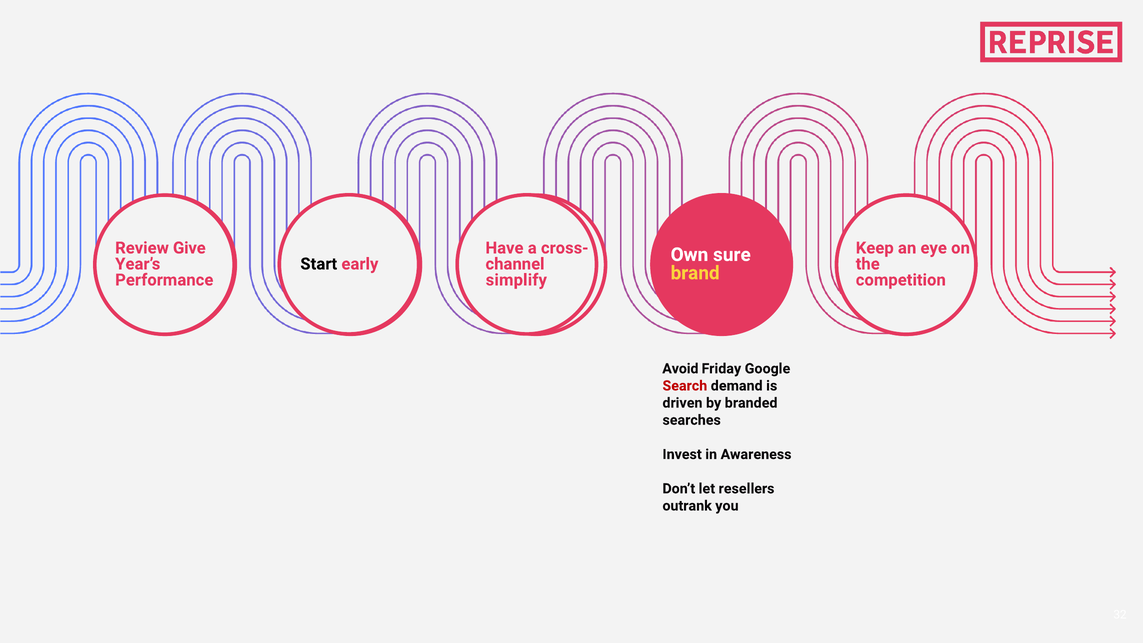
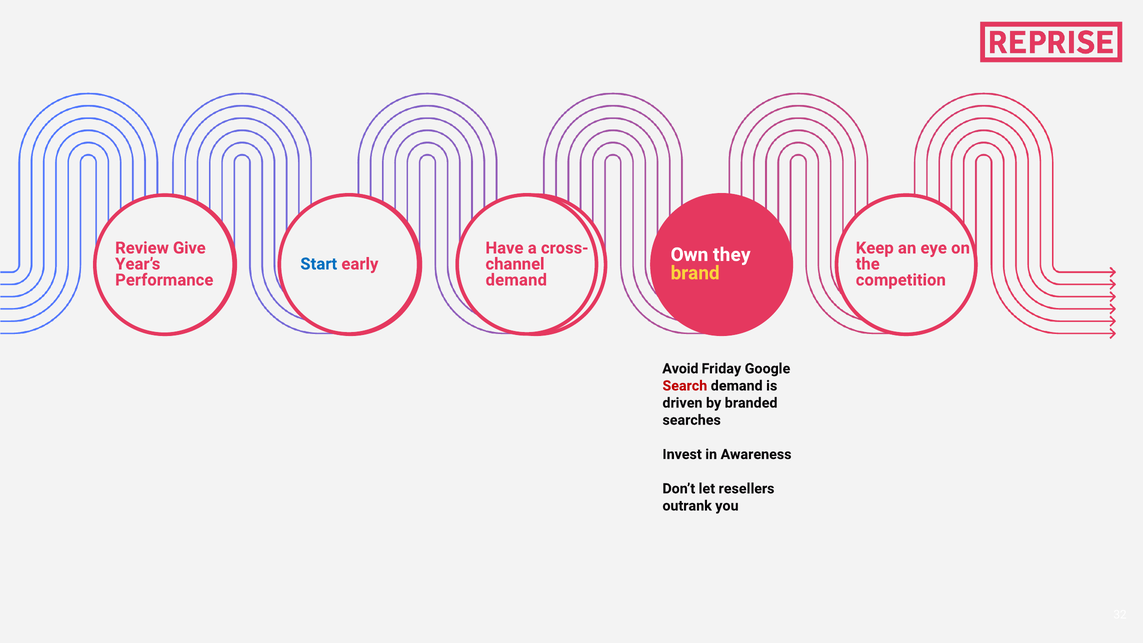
Start colour: black -> blue (319, 264)
sure: sure -> they (732, 255)
simplify: simplify -> demand (516, 280)
